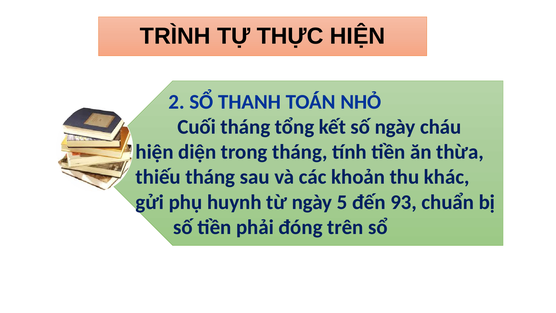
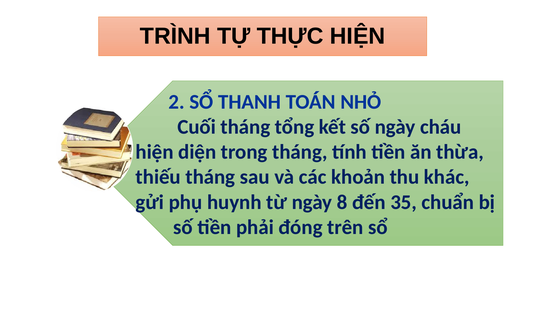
5: 5 -> 8 (342, 202)
93: 93 -> 35 (404, 202)
